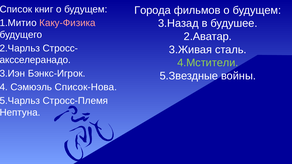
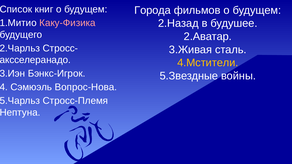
3.Назад: 3.Назад -> 2.Назад (178, 23)
4.Мстители colour: light green -> yellow (208, 63)
Список-Нова: Список-Нова -> Вопрос-Нова (86, 87)
